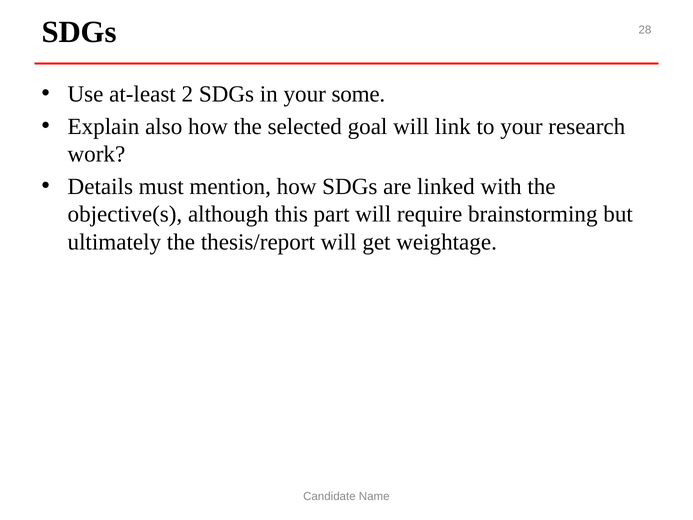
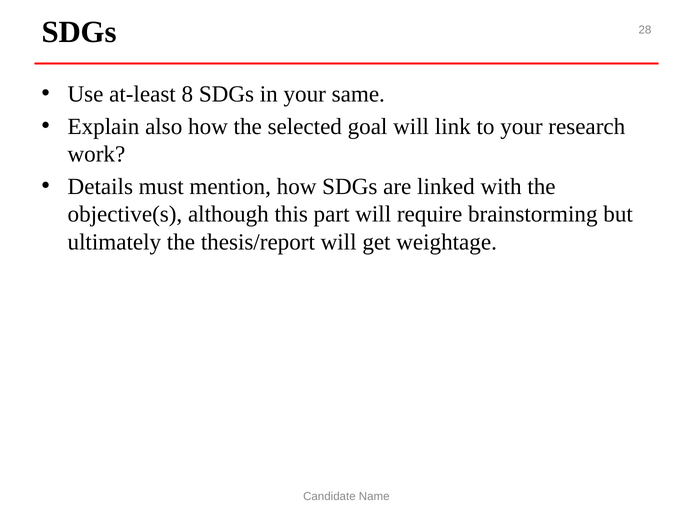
2: 2 -> 8 (187, 94)
some: some -> same (358, 94)
